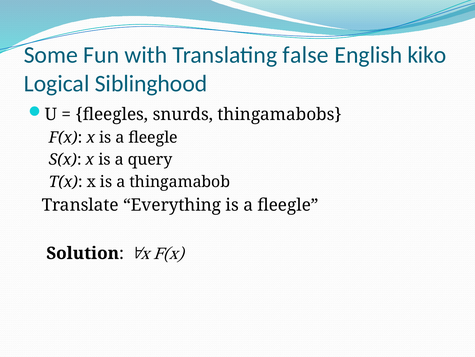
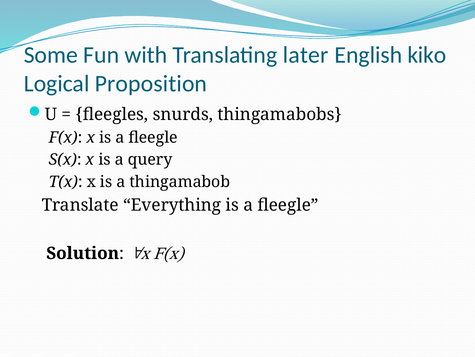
false: false -> later (306, 55)
Siblinghood: Siblinghood -> Proposition (151, 83)
